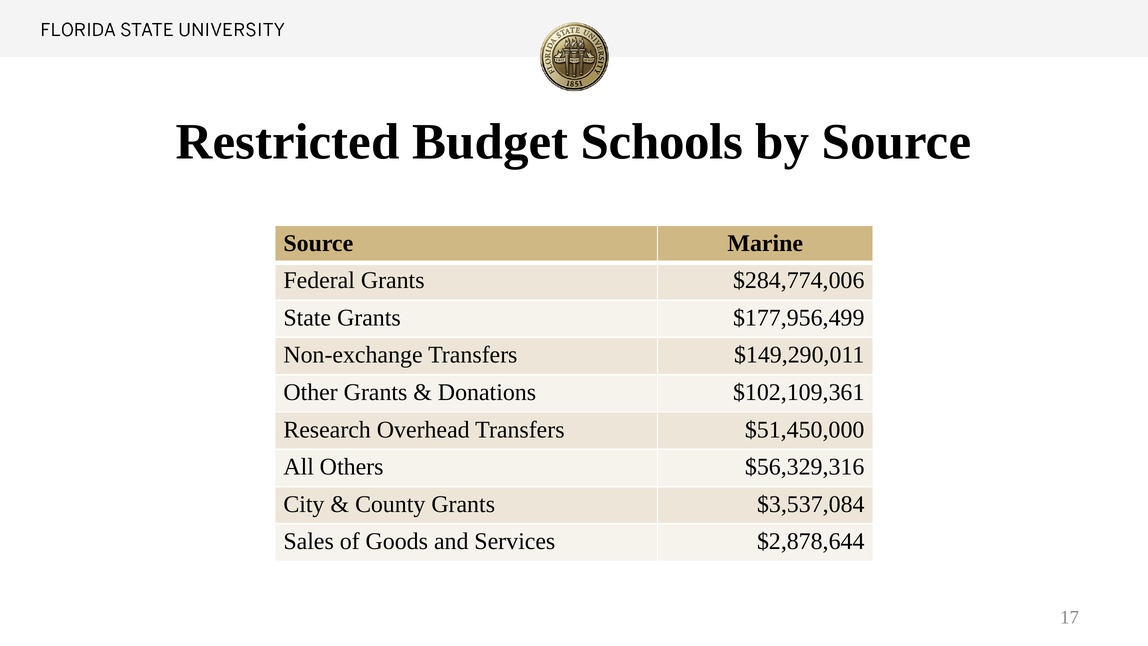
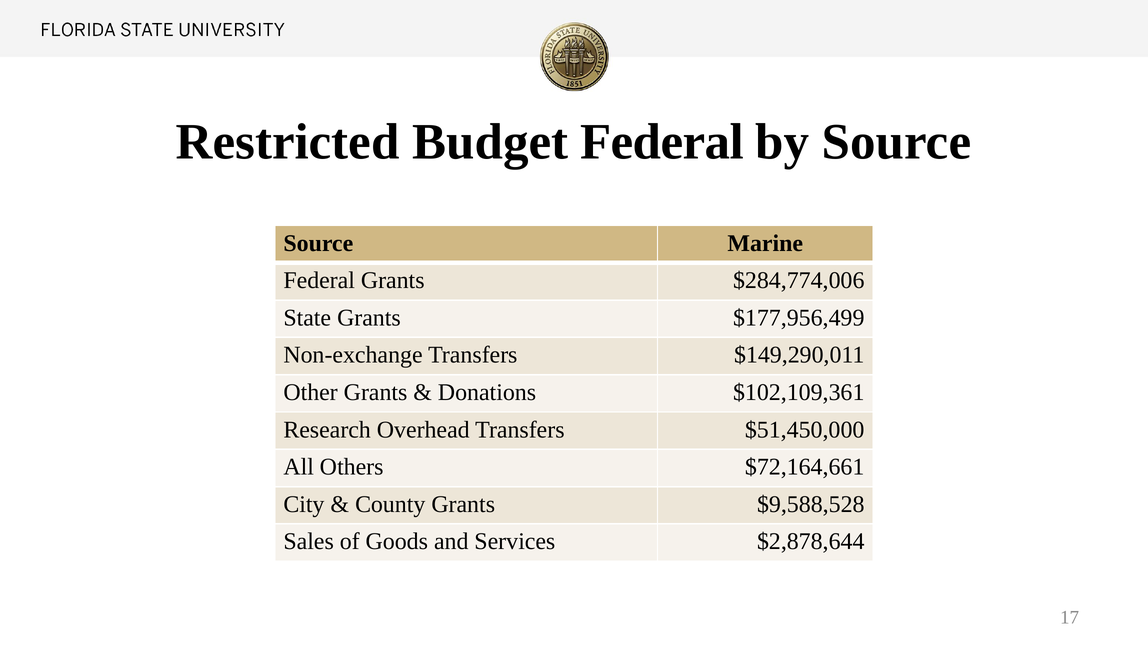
Budget Schools: Schools -> Federal (662, 142)
$56,329,316: $56,329,316 -> $72,164,661 (805, 467)
$3,537,084: $3,537,084 -> $9,588,528 (811, 504)
